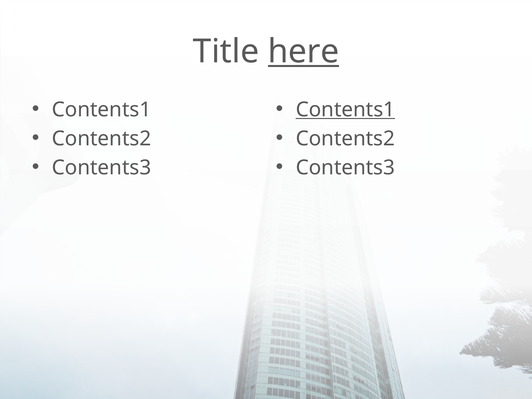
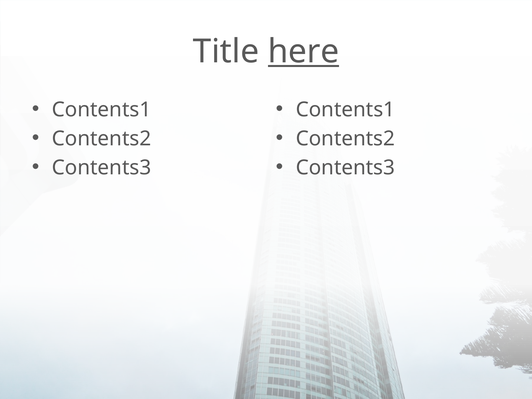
Contents1 underline: present -> none (345, 110)
